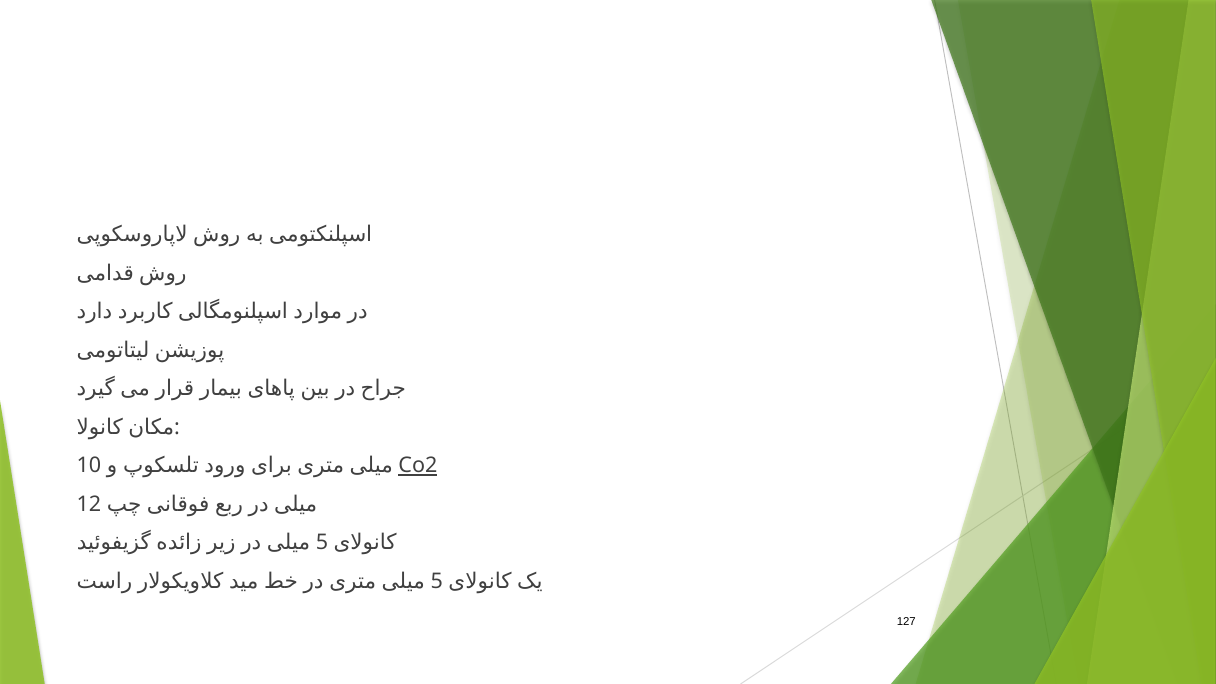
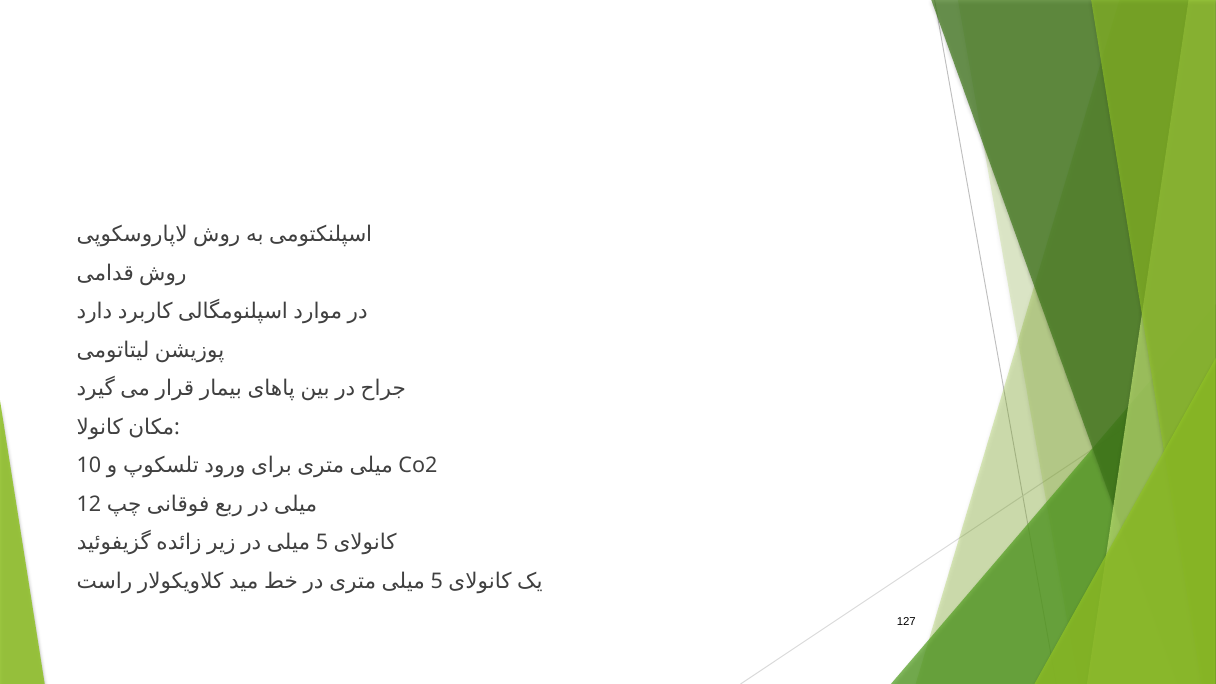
Co2 underline: present -> none (418, 466)
